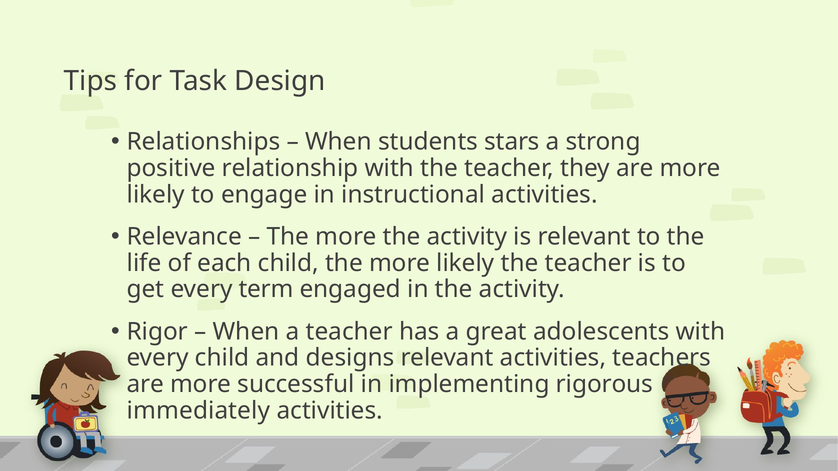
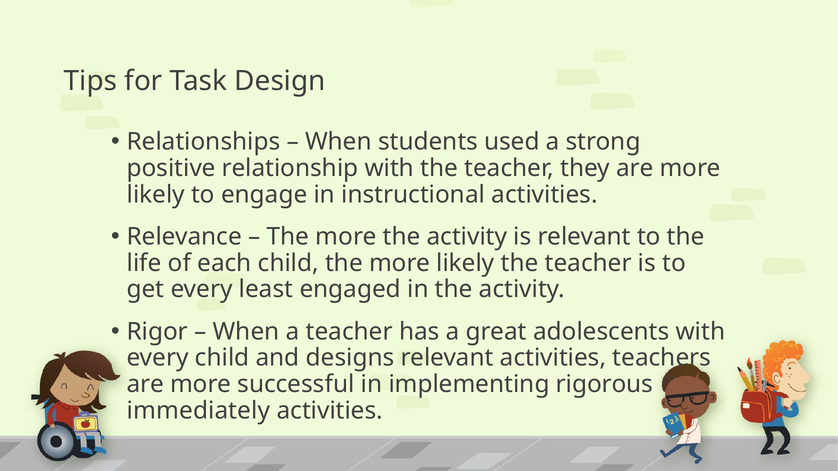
stars: stars -> used (512, 142)
term: term -> least (266, 290)
